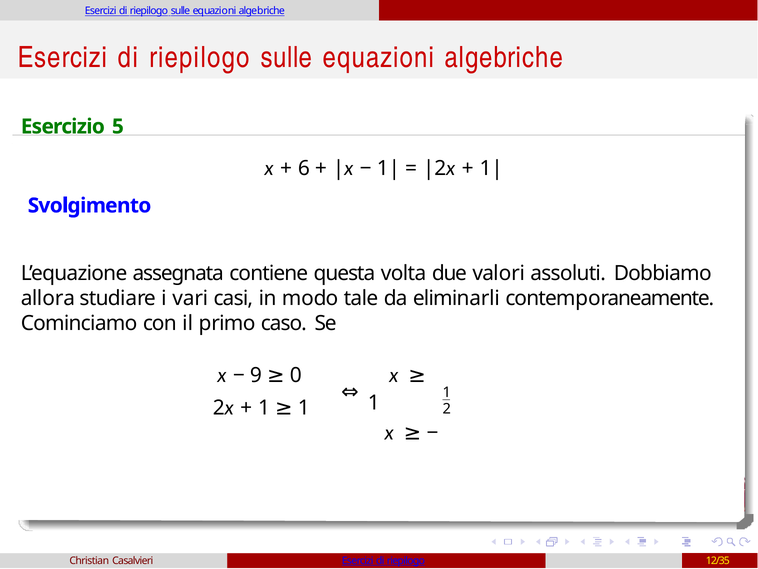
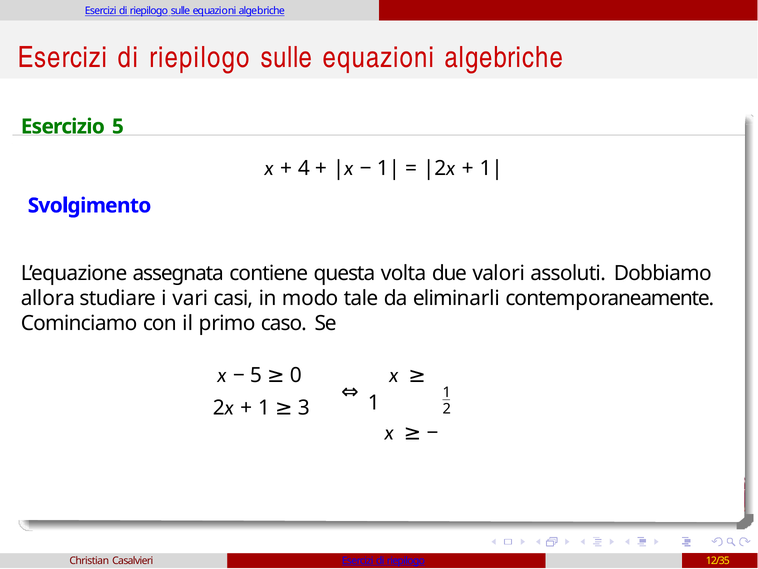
6: 6 -> 4 (304, 168)
9: 9 -> 5 (256, 376)
1: 1 -> 3 (304, 408)
